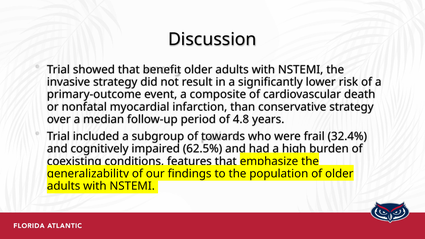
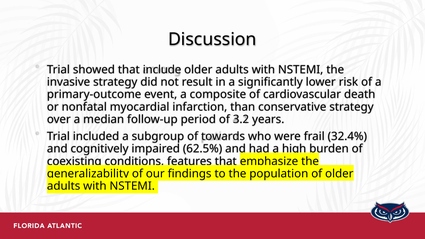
benefit: benefit -> include (162, 70)
4.8: 4.8 -> 3.2 (241, 119)
